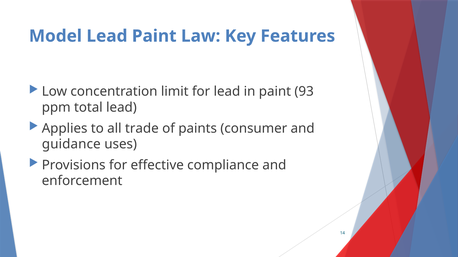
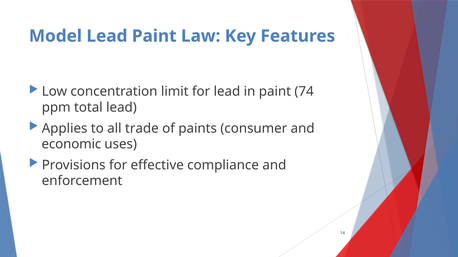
93: 93 -> 74 (304, 92)
guidance: guidance -> economic (71, 145)
